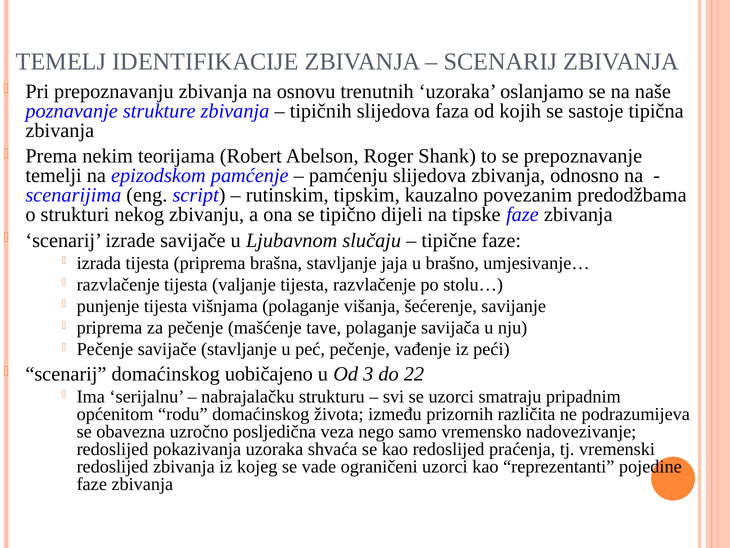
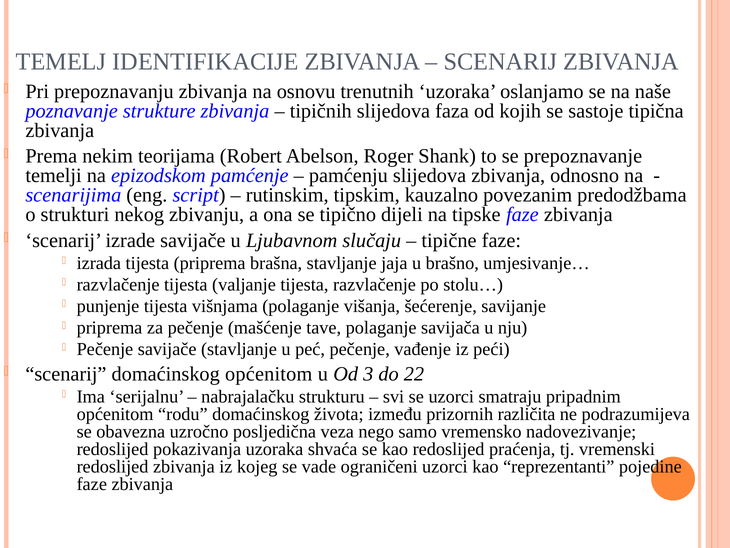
domaćinskog uobičajeno: uobičajeno -> općenitom (269, 374)
